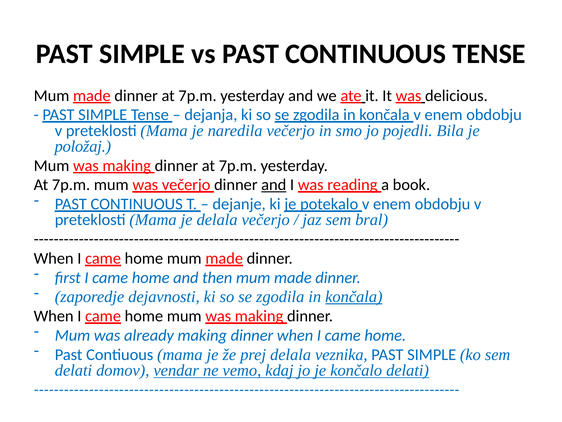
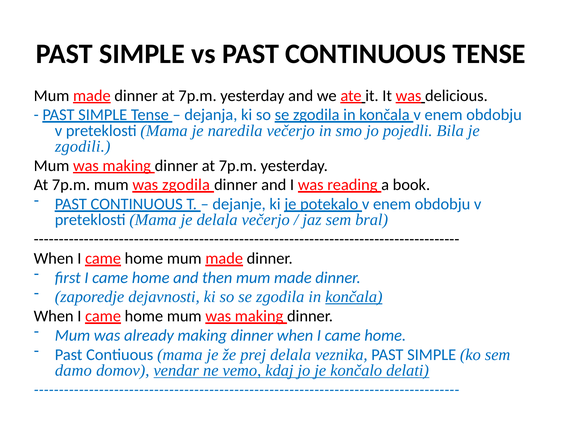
položaj: položaj -> zgodili (83, 146)
was večerjo: večerjo -> zgodila (186, 185)
and underline: present -> none (274, 185)
delati: delati -> damo (73, 370)
